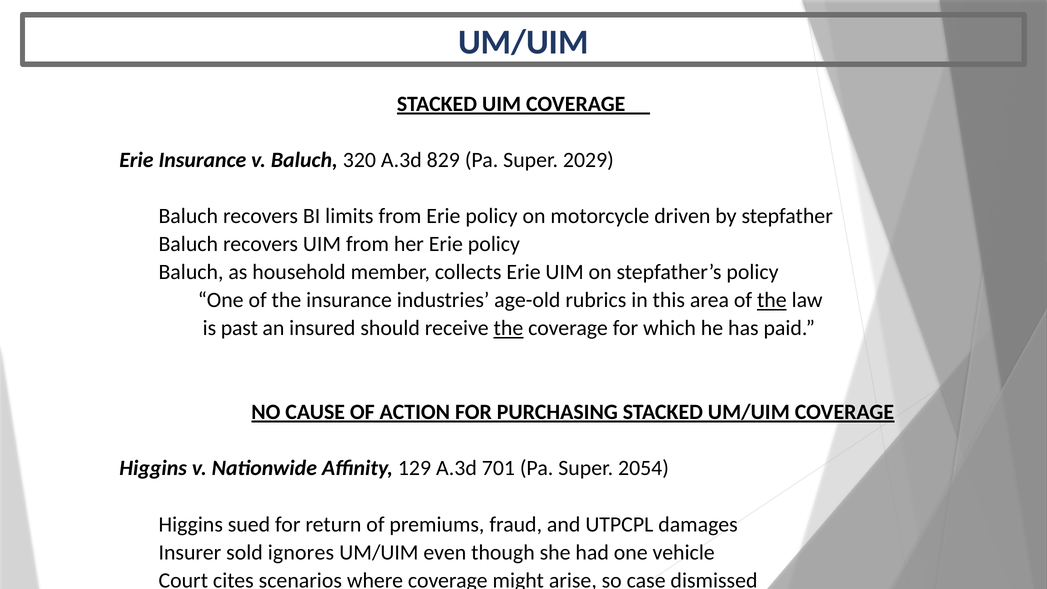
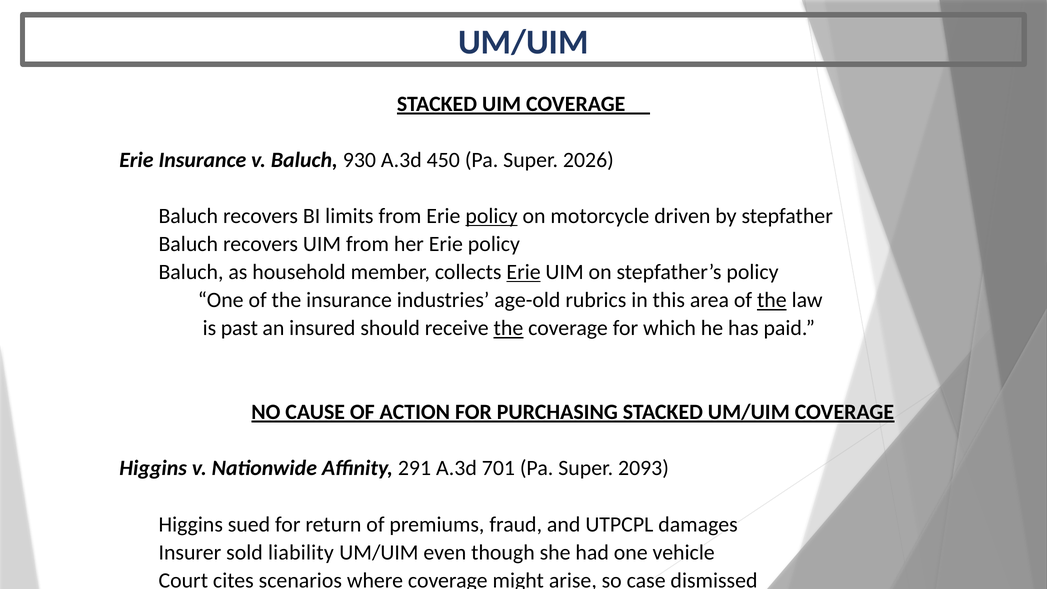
320: 320 -> 930 (359, 160)
829: 829 -> 450 (443, 160)
2029: 2029 -> 2026 (588, 160)
policy underline: none -> present (491, 216)
Erie underline: none -> present (524, 272)
129: 129 -> 291 (415, 468)
2054: 2054 -> 2093 (643, 468)
ignores: ignores -> liability (301, 552)
